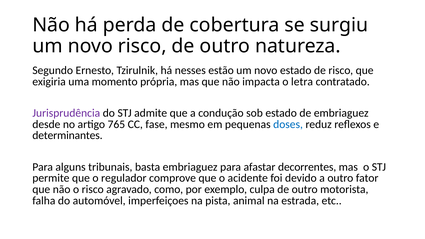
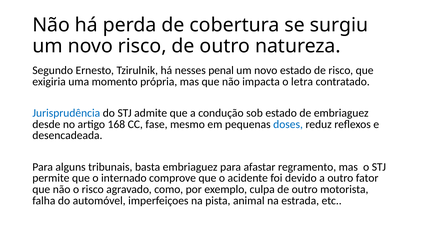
estão: estão -> penal (221, 70)
Jurisprudência colour: purple -> blue (66, 113)
765: 765 -> 168 (116, 124)
determinantes: determinantes -> desencadeada (67, 135)
decorrentes: decorrentes -> regramento (307, 167)
regulador: regulador -> internado (124, 178)
